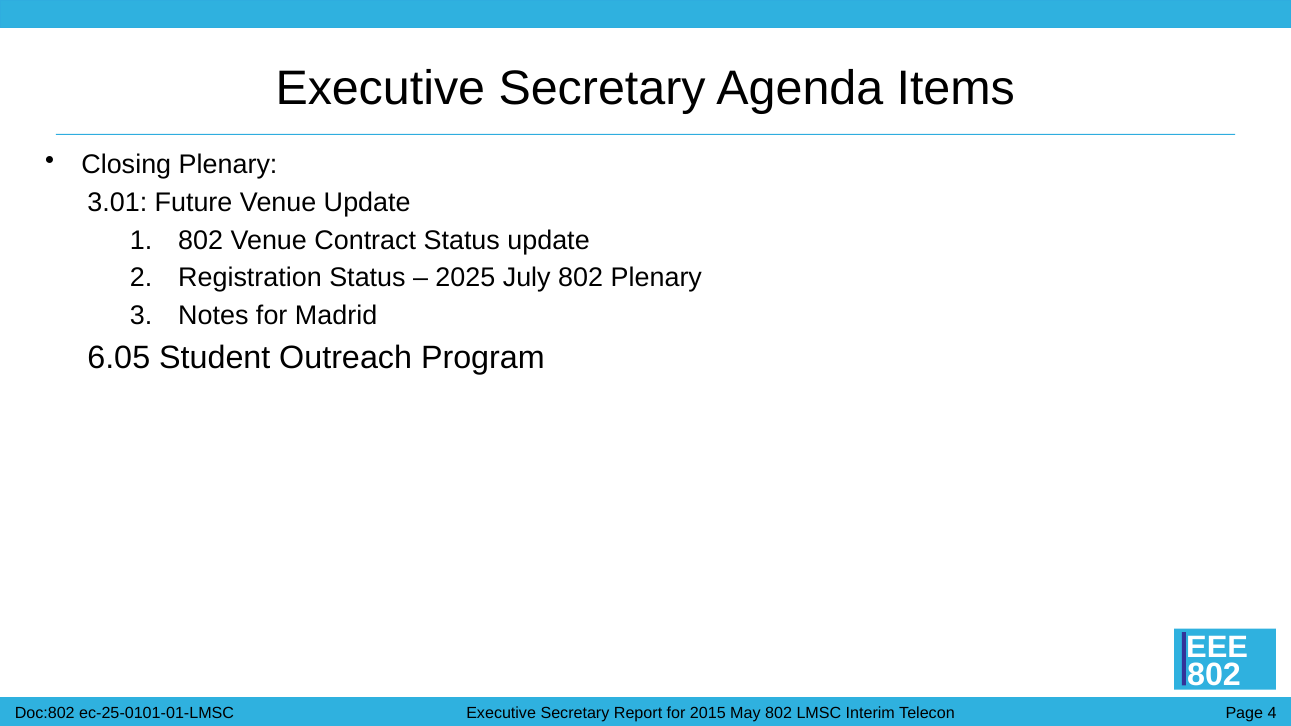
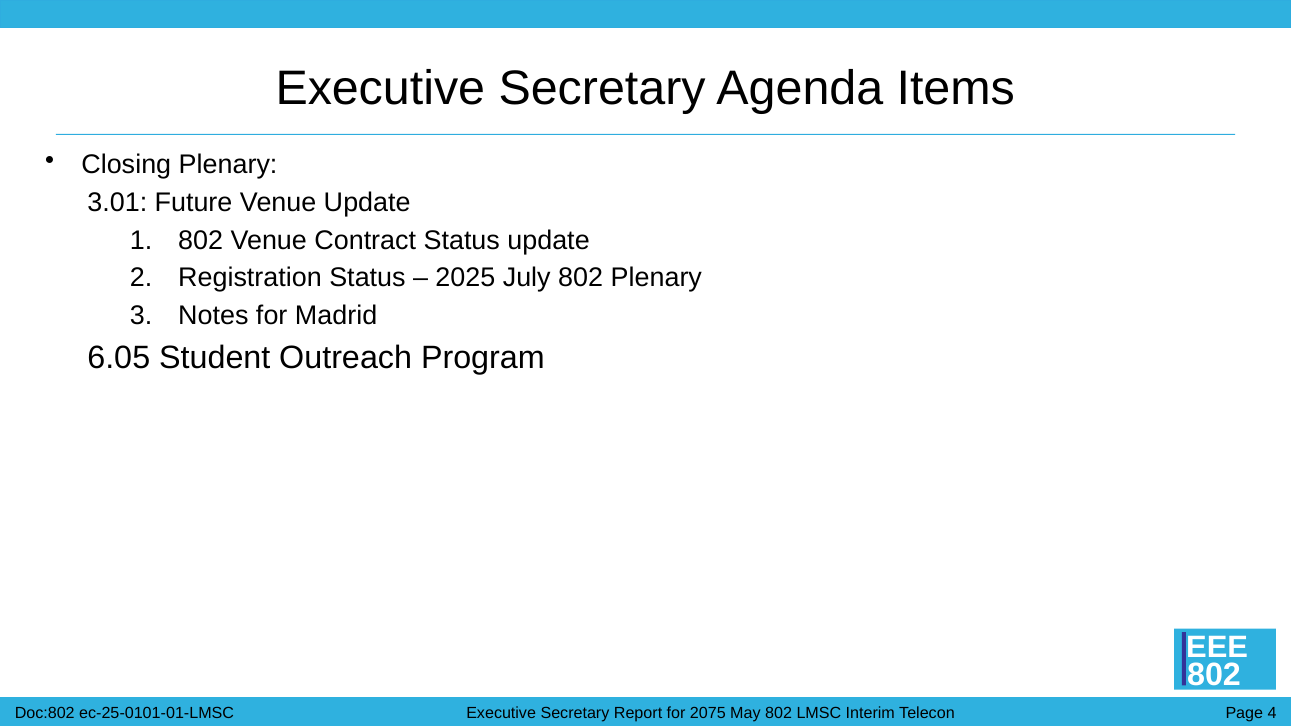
2015: 2015 -> 2075 (708, 713)
